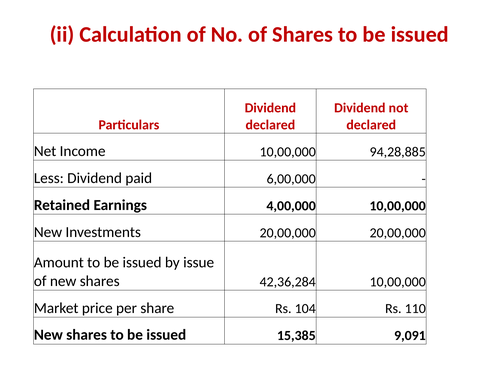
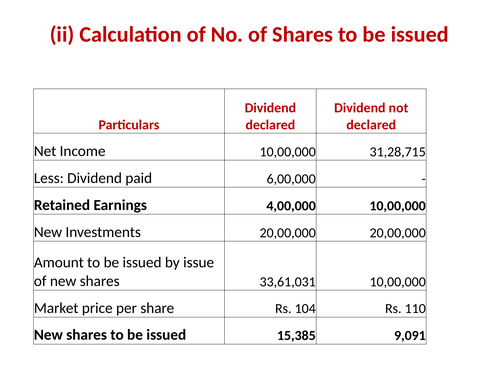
94,28,885: 94,28,885 -> 31,28,715 (398, 152)
42,36,284: 42,36,284 -> 33,61,031 (288, 282)
